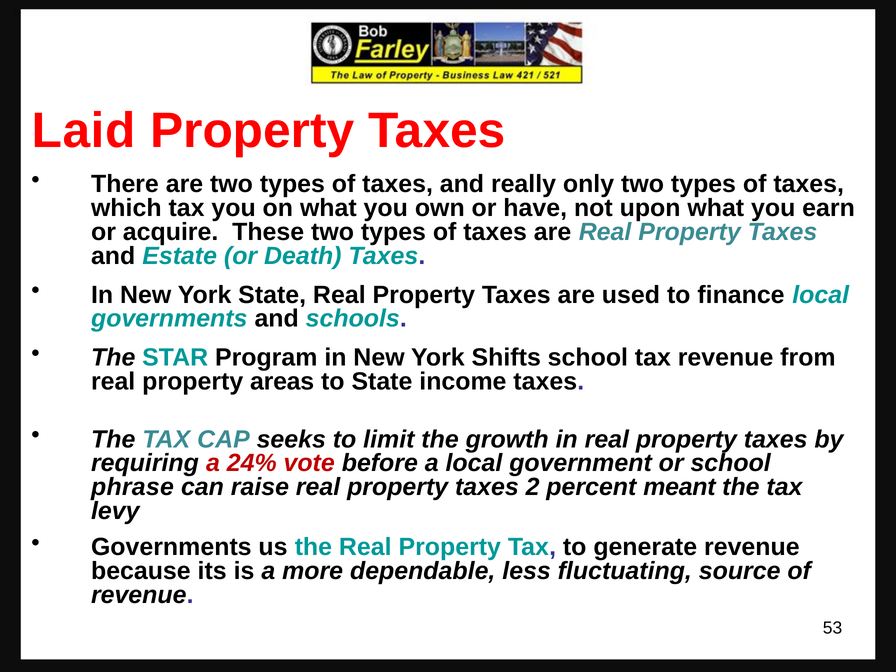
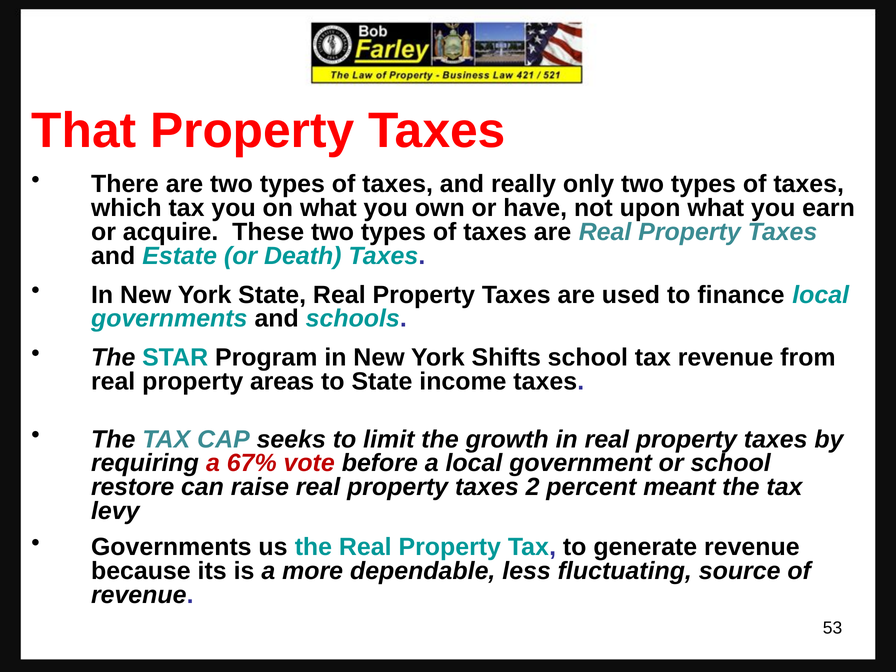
Laid: Laid -> That (84, 131)
24%: 24% -> 67% (252, 463)
phrase: phrase -> restore (133, 487)
